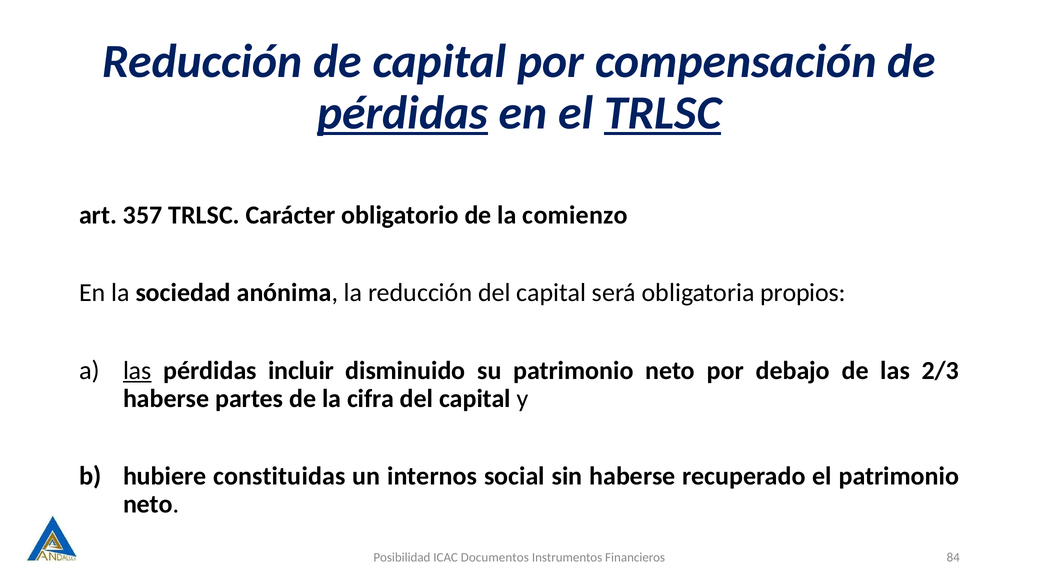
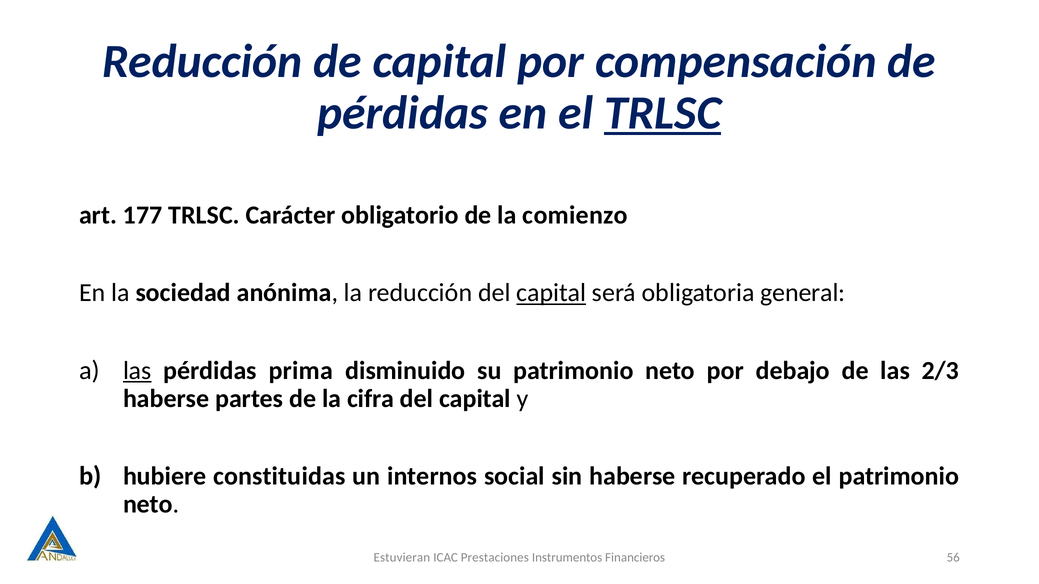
pérdidas underline: present -> none (403, 113)
357: 357 -> 177 (143, 215)
capital underline: none -> present (551, 293)
propios: propios -> general (803, 293)
incluir: incluir -> prima (301, 371)
Posibilidad: Posibilidad -> Estuvieran (402, 558)
Documentos: Documentos -> Prestaciones (495, 558)
84: 84 -> 56 (953, 558)
